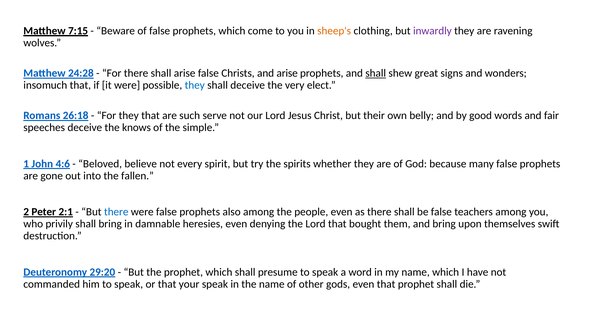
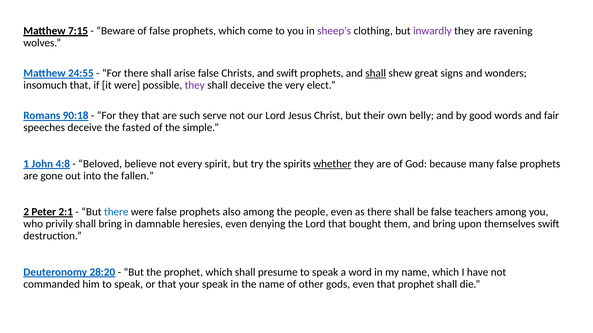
sheep's colour: orange -> purple (334, 31)
24:28: 24:28 -> 24:55 (81, 73)
and arise: arise -> swift (287, 73)
they colour: blue -> purple (195, 85)
26:18: 26:18 -> 90:18 (76, 116)
knows: knows -> fasted (136, 128)
4:6: 4:6 -> 4:8 (63, 164)
whether underline: none -> present (332, 164)
29:20: 29:20 -> 28:20 (102, 273)
